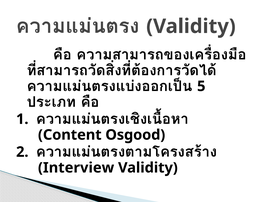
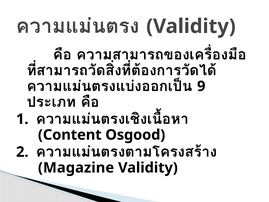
5: 5 -> 9 (201, 86)
Interview: Interview -> Magazine (76, 167)
